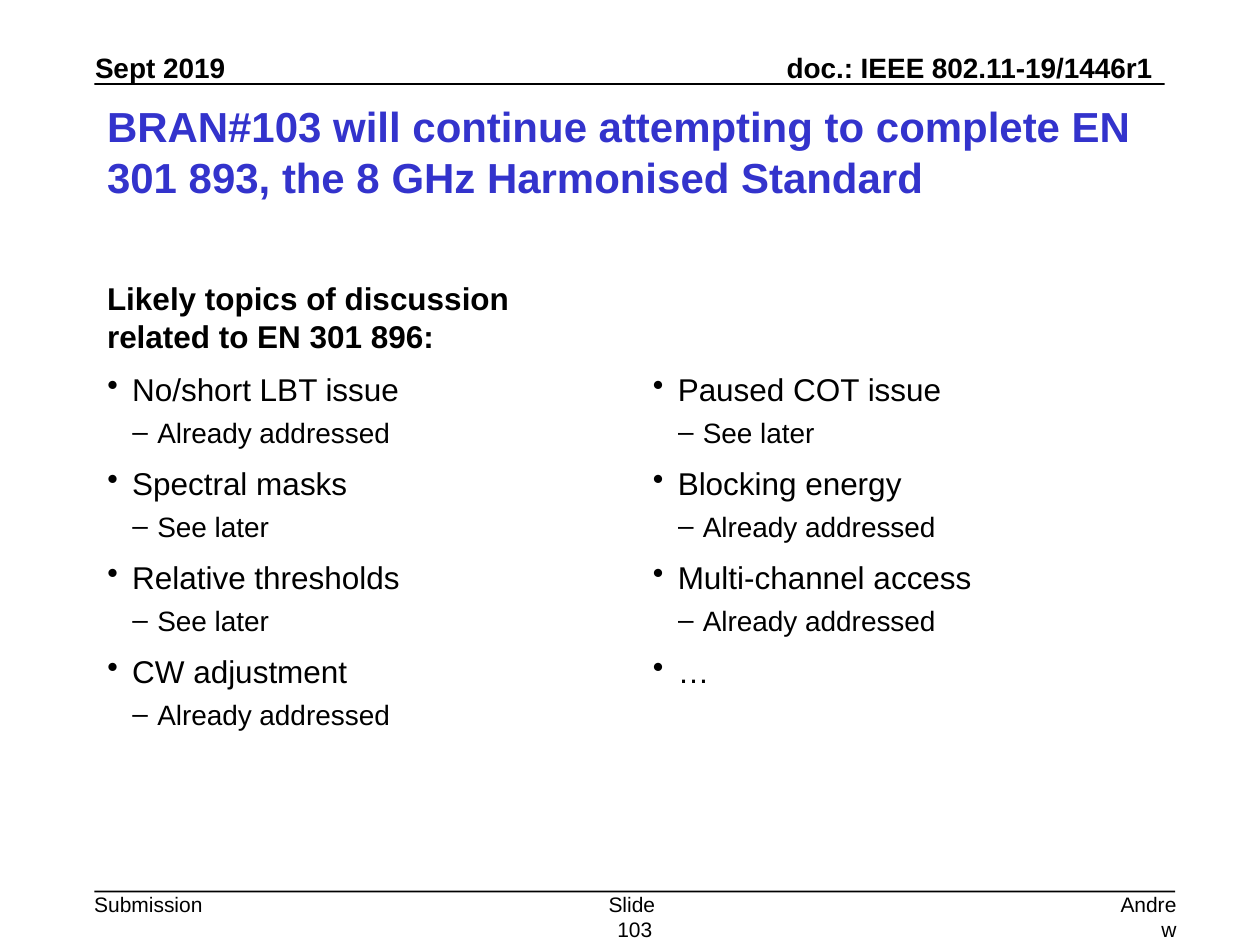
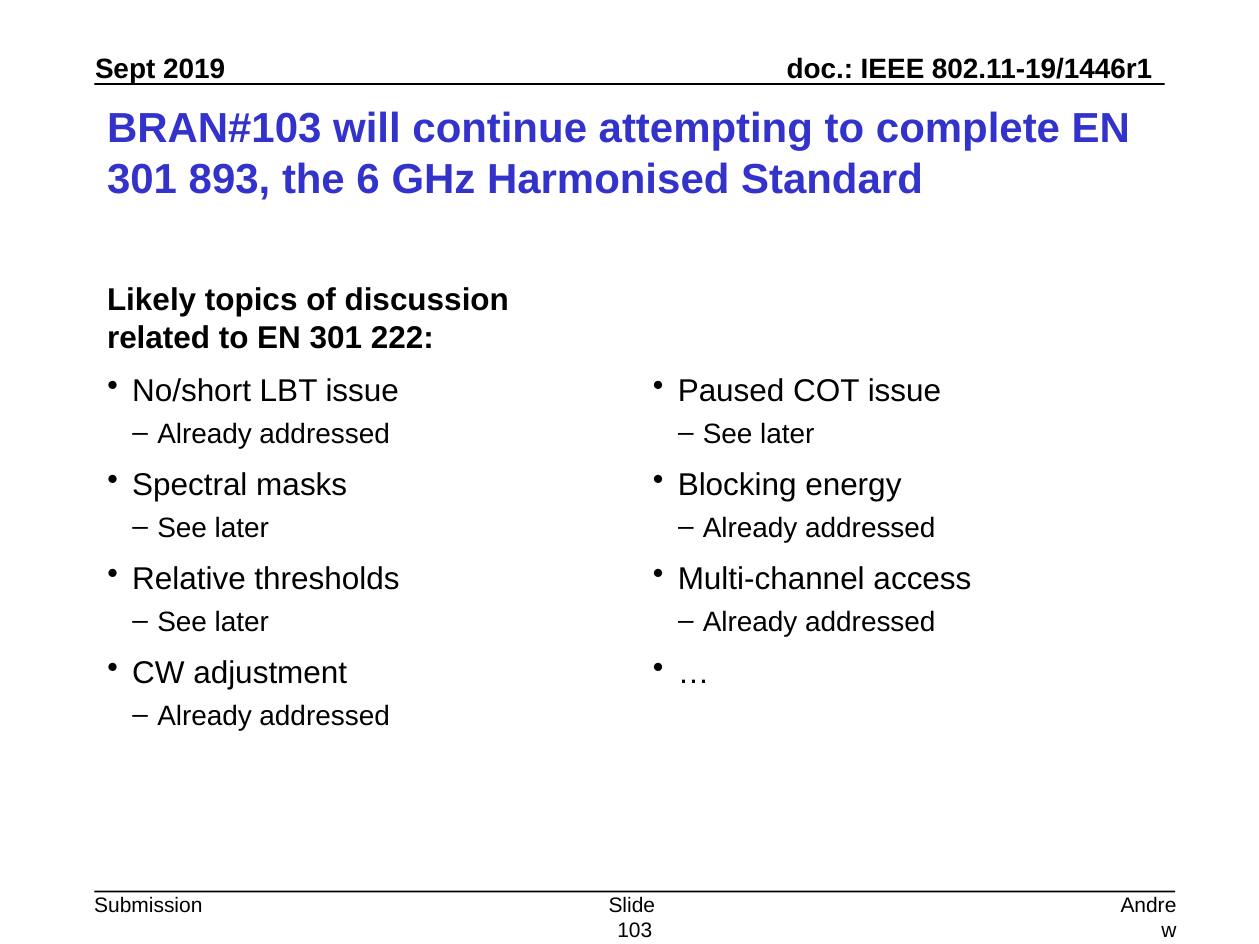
8: 8 -> 6 (368, 179)
896: 896 -> 222 (402, 338)
